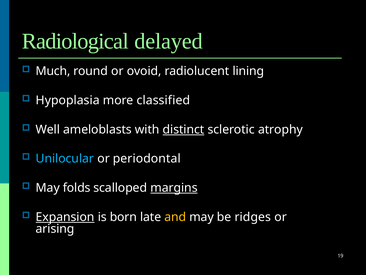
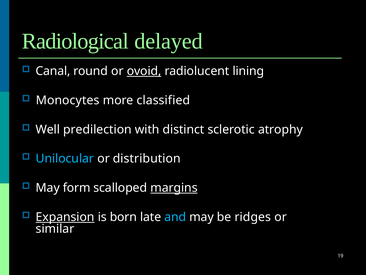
Much: Much -> Canal (53, 71)
ovoid underline: none -> present (144, 71)
Hypoplasia: Hypoplasia -> Monocytes (68, 100)
ameloblasts: ameloblasts -> predilection (97, 129)
distinct underline: present -> none (184, 129)
periodontal: periodontal -> distribution (147, 158)
folds: folds -> form (77, 187)
and colour: yellow -> light blue (175, 217)
arising: arising -> similar (55, 228)
